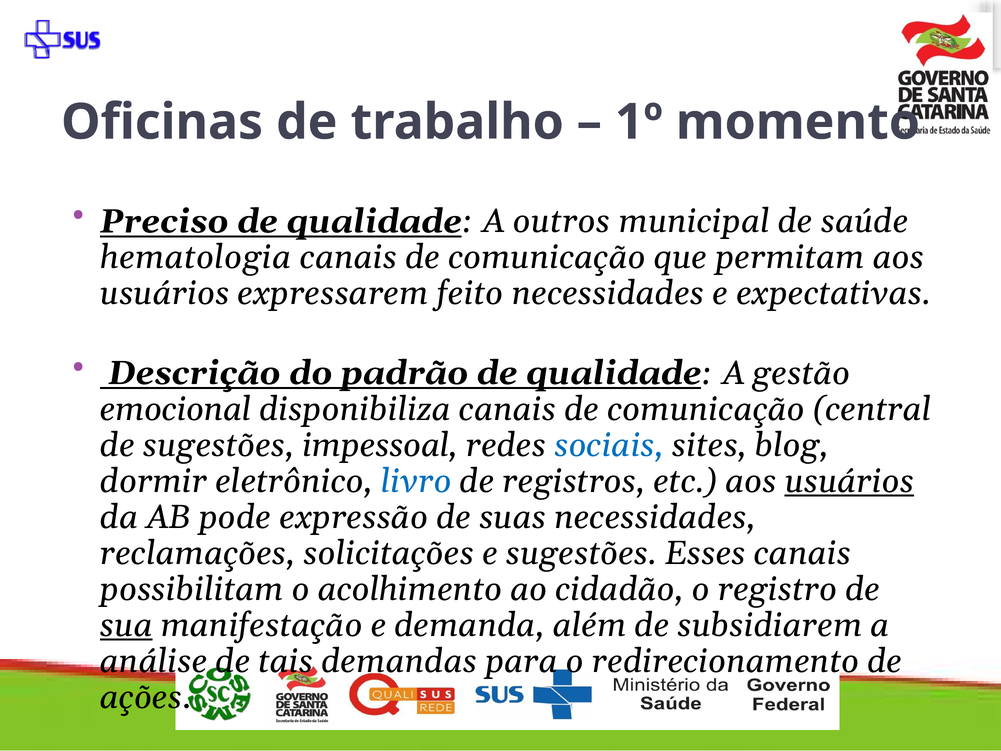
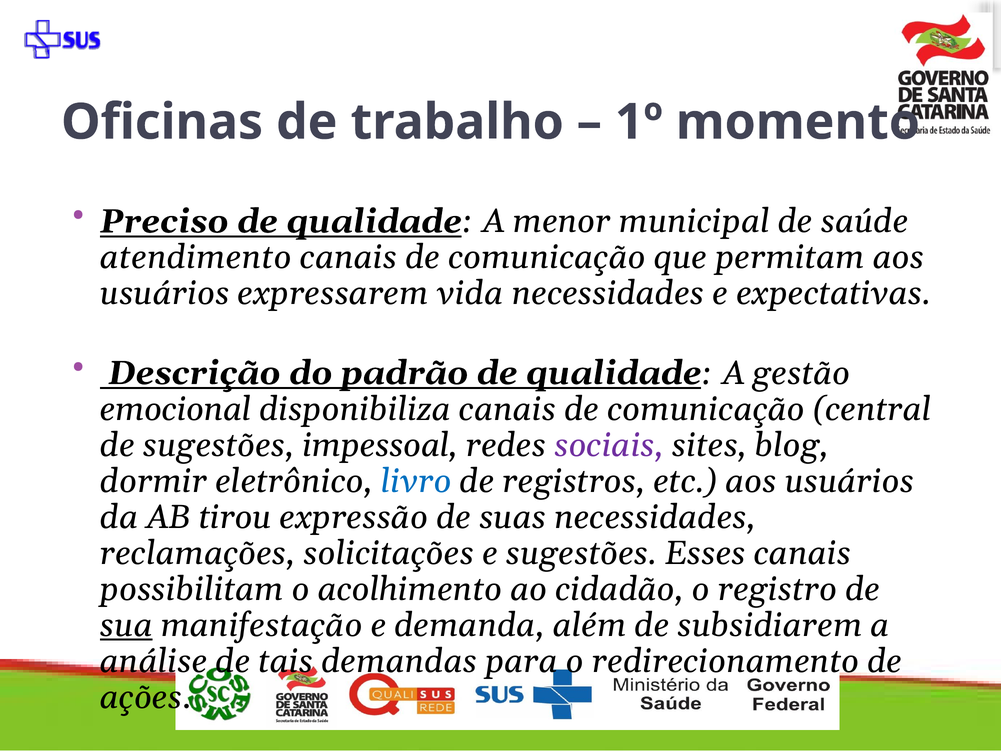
outros: outros -> menor (562, 221)
hematologia: hematologia -> atendimento (196, 257)
feito: feito -> vida (470, 293)
sociais colour: blue -> purple (609, 445)
usuários underline: present -> none (849, 481)
pode: pode -> tirou (235, 517)
